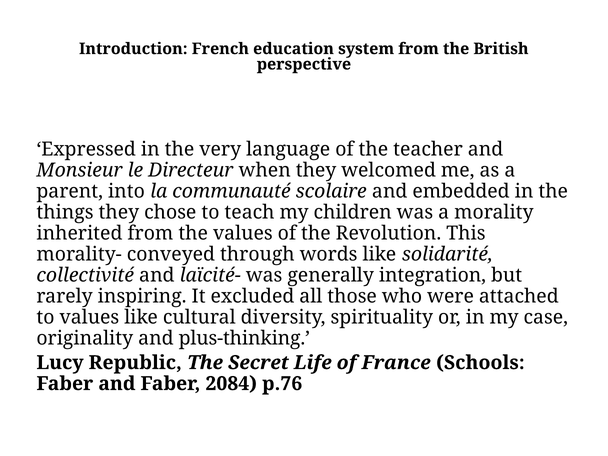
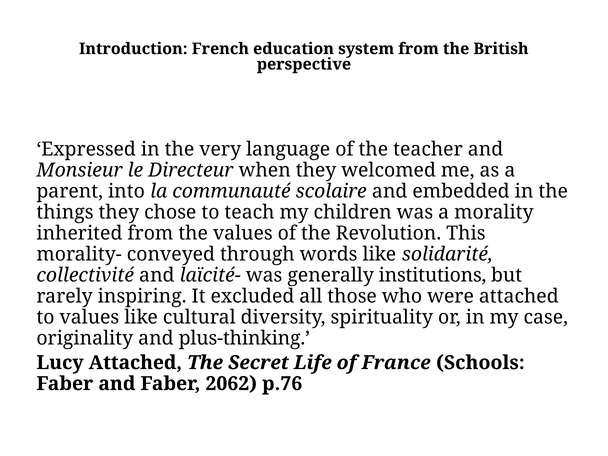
integration: integration -> institutions (433, 275)
Lucy Republic: Republic -> Attached (135, 363)
2084: 2084 -> 2062 (231, 384)
